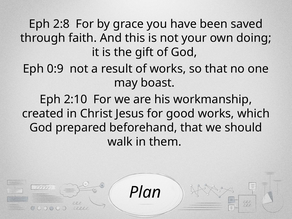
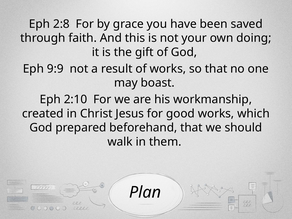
0:9: 0:9 -> 9:9 (55, 69)
